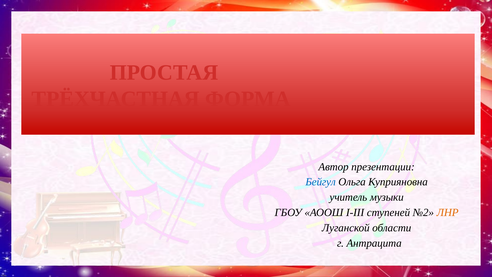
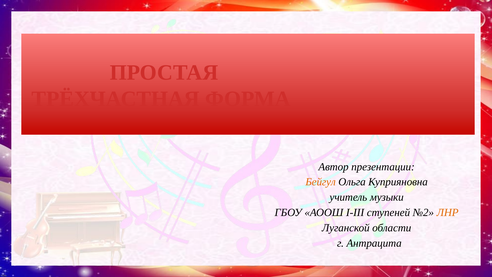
Бейгул colour: blue -> orange (321, 182)
